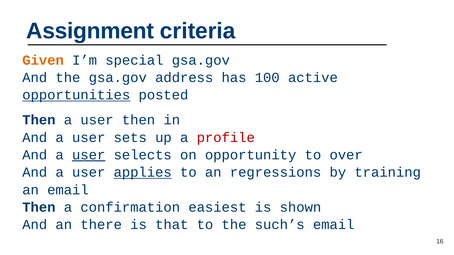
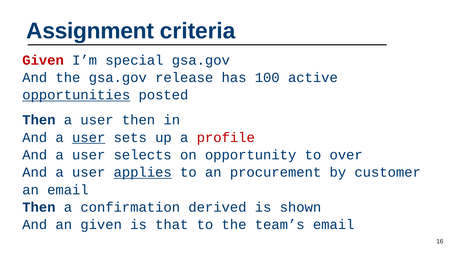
Given colour: orange -> red (43, 60)
address: address -> release (184, 78)
user underline: none -> present (89, 138)
user underline: present -> none (89, 155)
regressions: regressions -> procurement (276, 173)
training: training -> customer (388, 173)
easiest: easiest -> derived (217, 208)
an there: there -> given (101, 225)
such’s: such’s -> team’s (280, 225)
